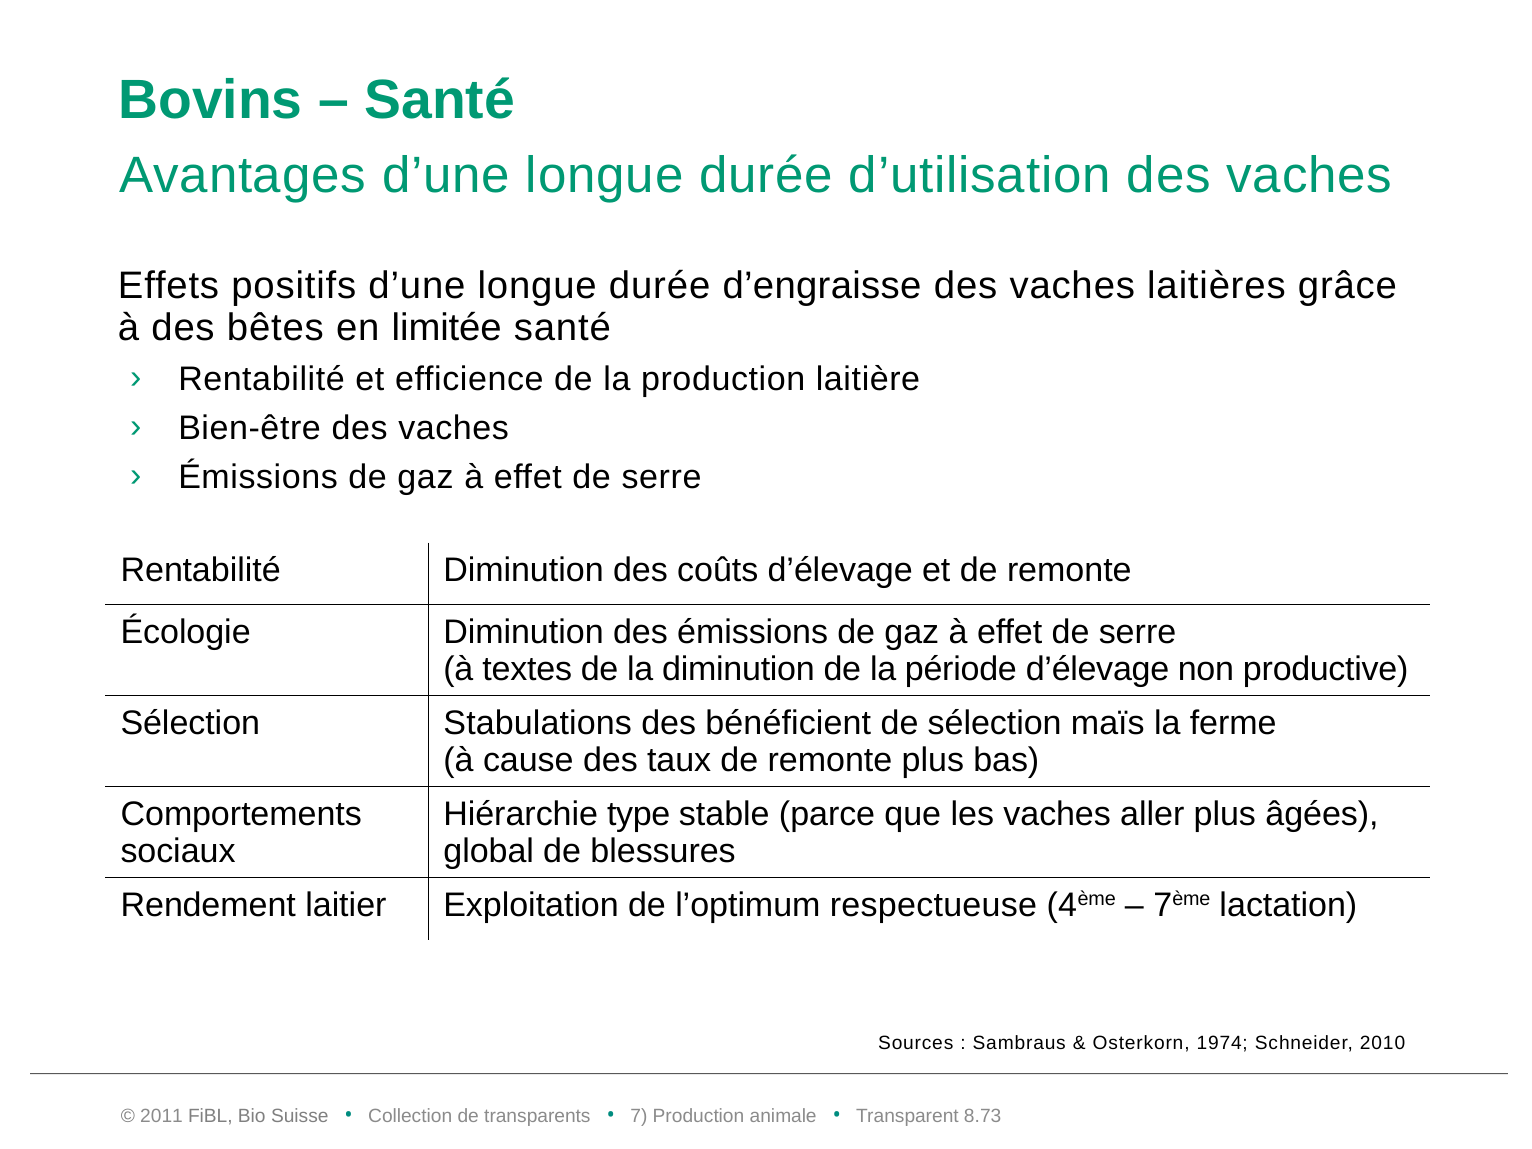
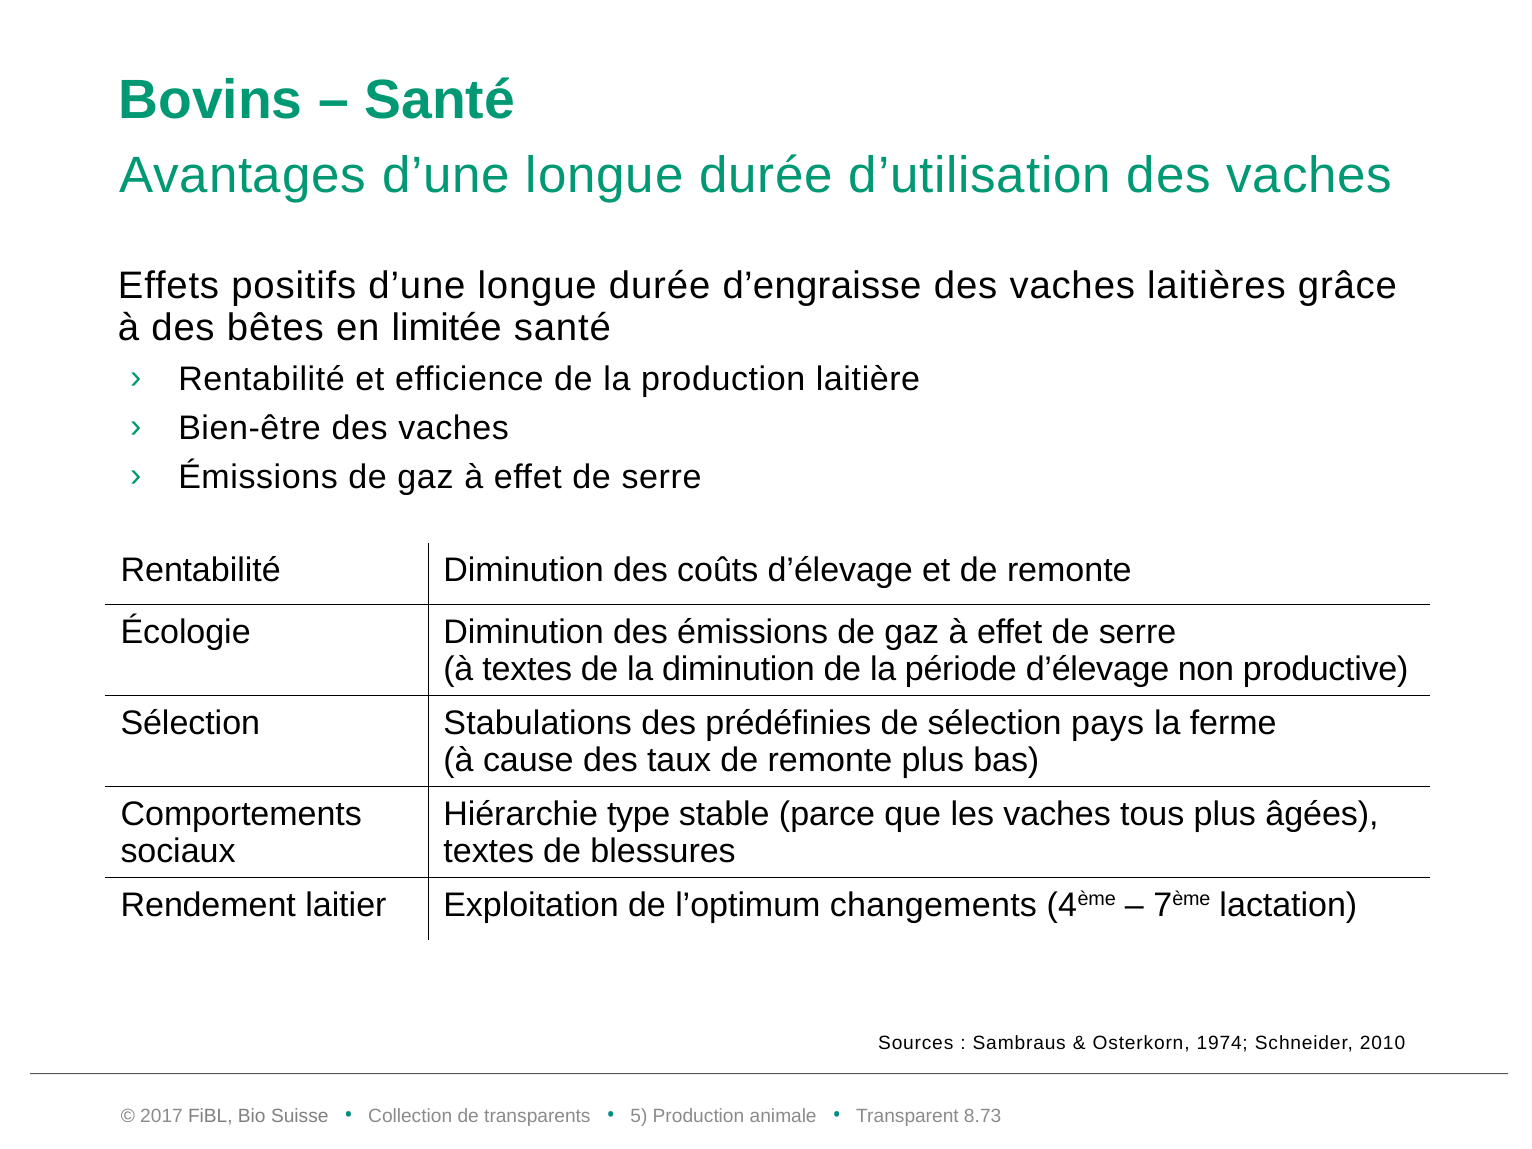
bénéficient: bénéficient -> prédéfinies (788, 723)
maïs: maïs -> pays (1108, 723)
aller: aller -> tous (1152, 814)
global: global -> textes (489, 852)
respectueuse: respectueuse -> changements (933, 905)
2011: 2011 -> 2017 (162, 1116)
7: 7 -> 5 (639, 1116)
